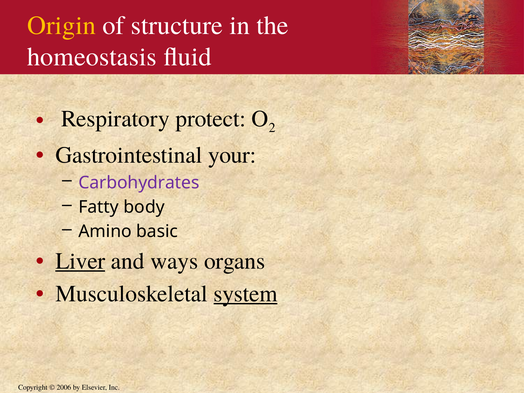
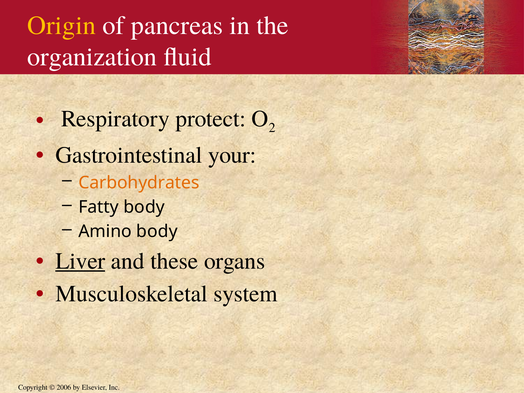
structure: structure -> pancreas (177, 25)
homeostasis: homeostasis -> organization (92, 57)
Carbohydrates colour: purple -> orange (139, 183)
Amino basic: basic -> body (157, 232)
ways: ways -> these (174, 261)
system underline: present -> none (246, 294)
